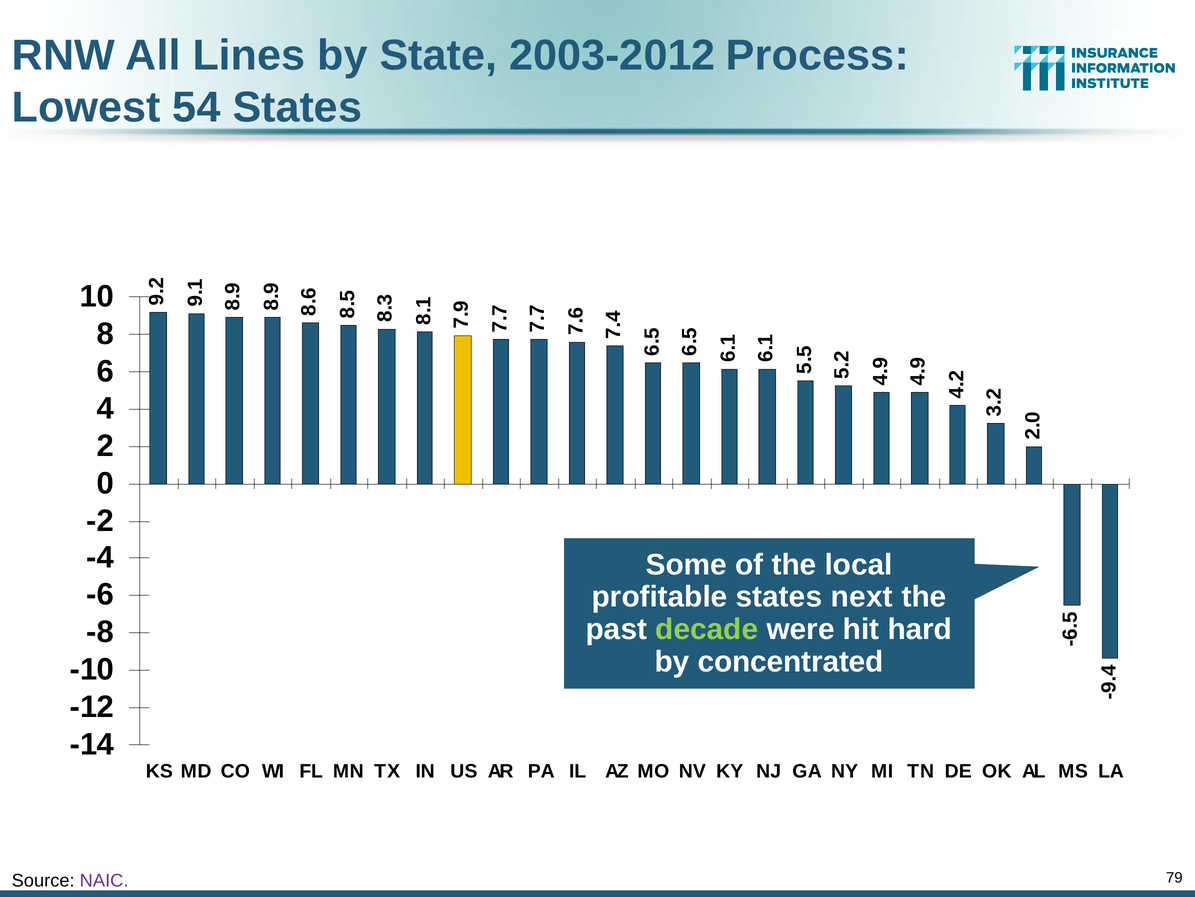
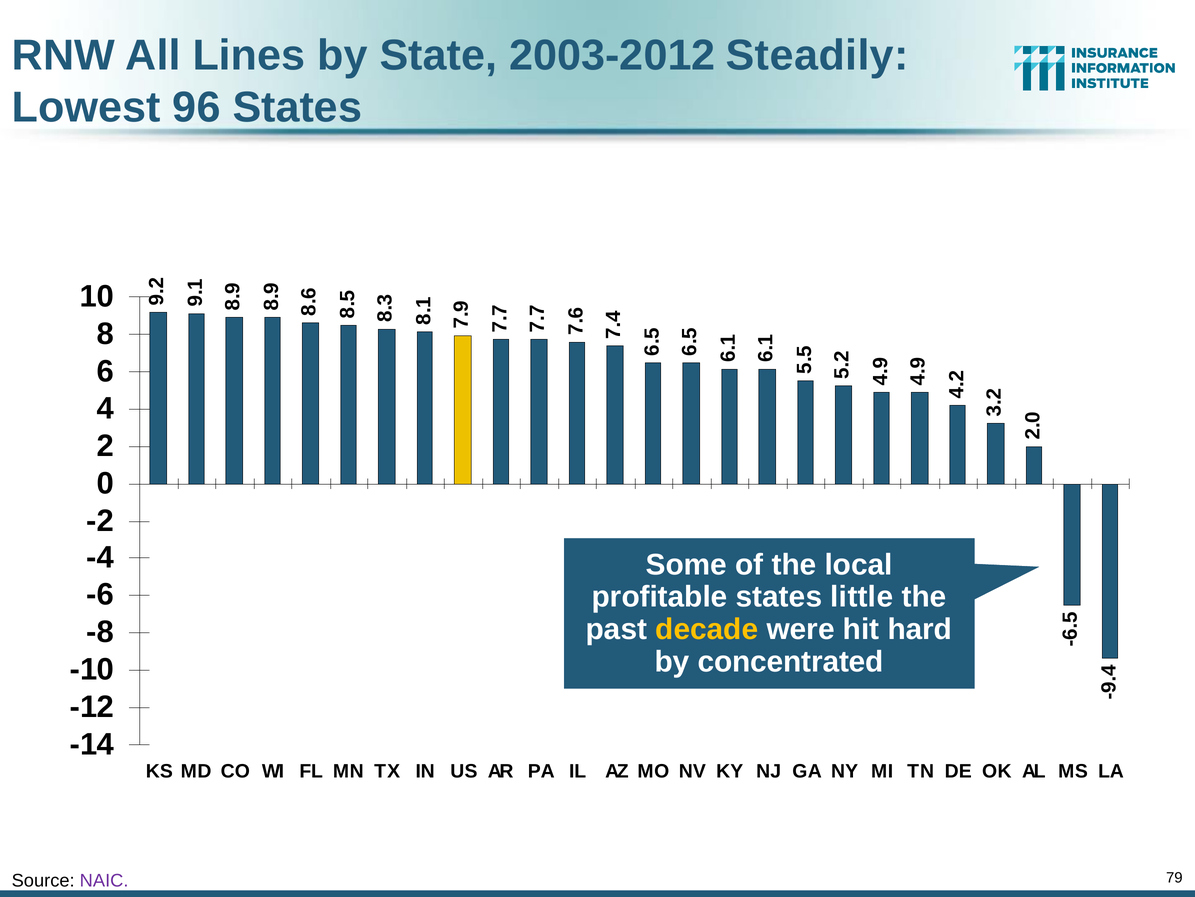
Process: Process -> Steadily (817, 55)
54: 54 -> 96 (196, 107)
next: next -> little (862, 597)
decade colour: light green -> yellow (707, 629)
